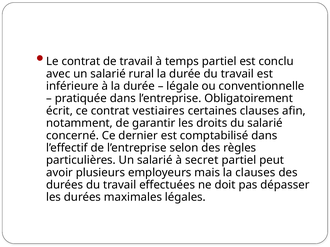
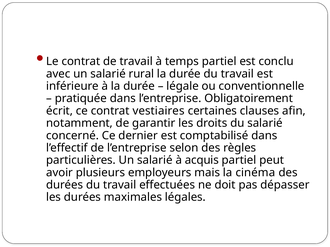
secret: secret -> acquis (202, 161)
la clauses: clauses -> cinéma (255, 173)
